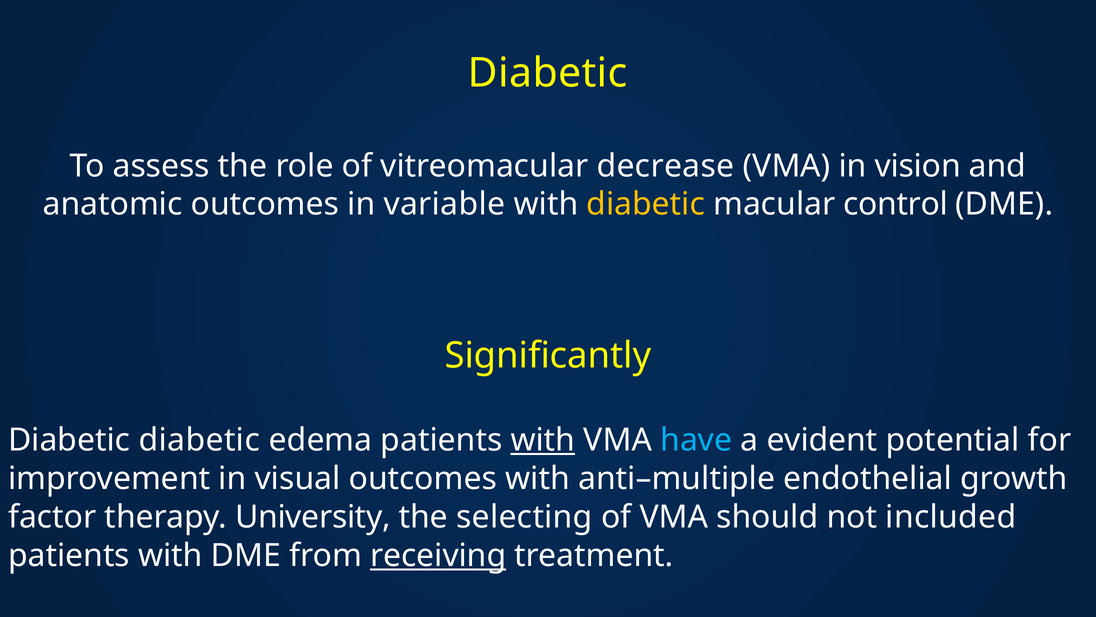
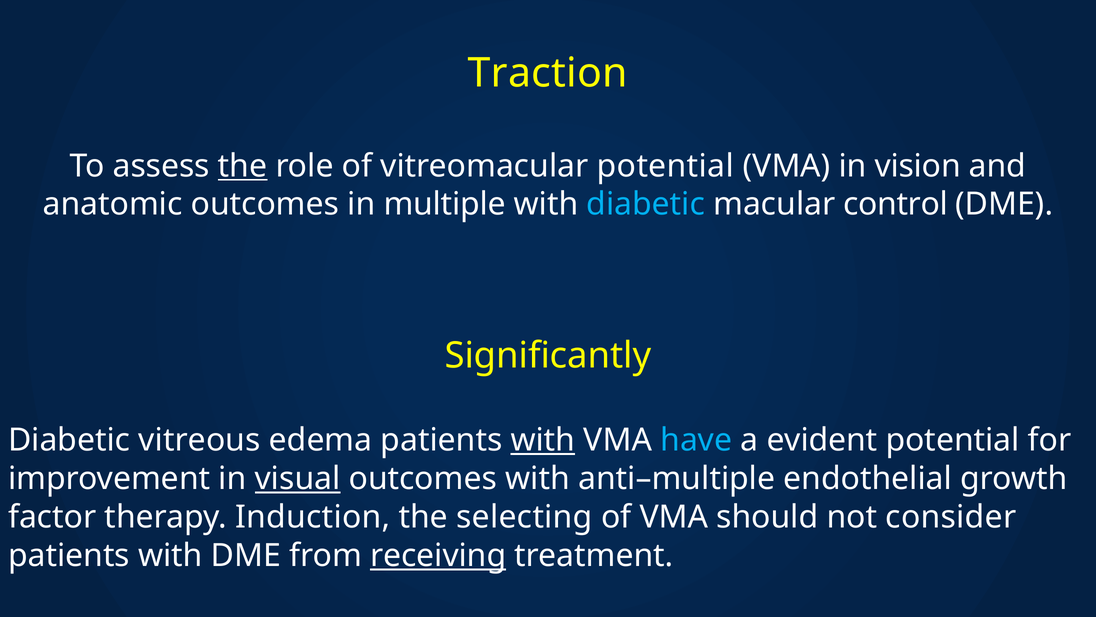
Diabetic: Diabetic -> Traction (548, 73)
the underline: none -> present (243, 166)
vitreomacular decrease: decrease -> potential (665, 166)
variable: variable -> multiple (445, 204)
diabetic colour: yellow -> light blue (646, 204)
Diabetic diabetic: diabetic -> vitreous (200, 440)
visual underline: none -> present (298, 478)
University: University -> Induction (313, 517)
included: included -> consider (951, 517)
